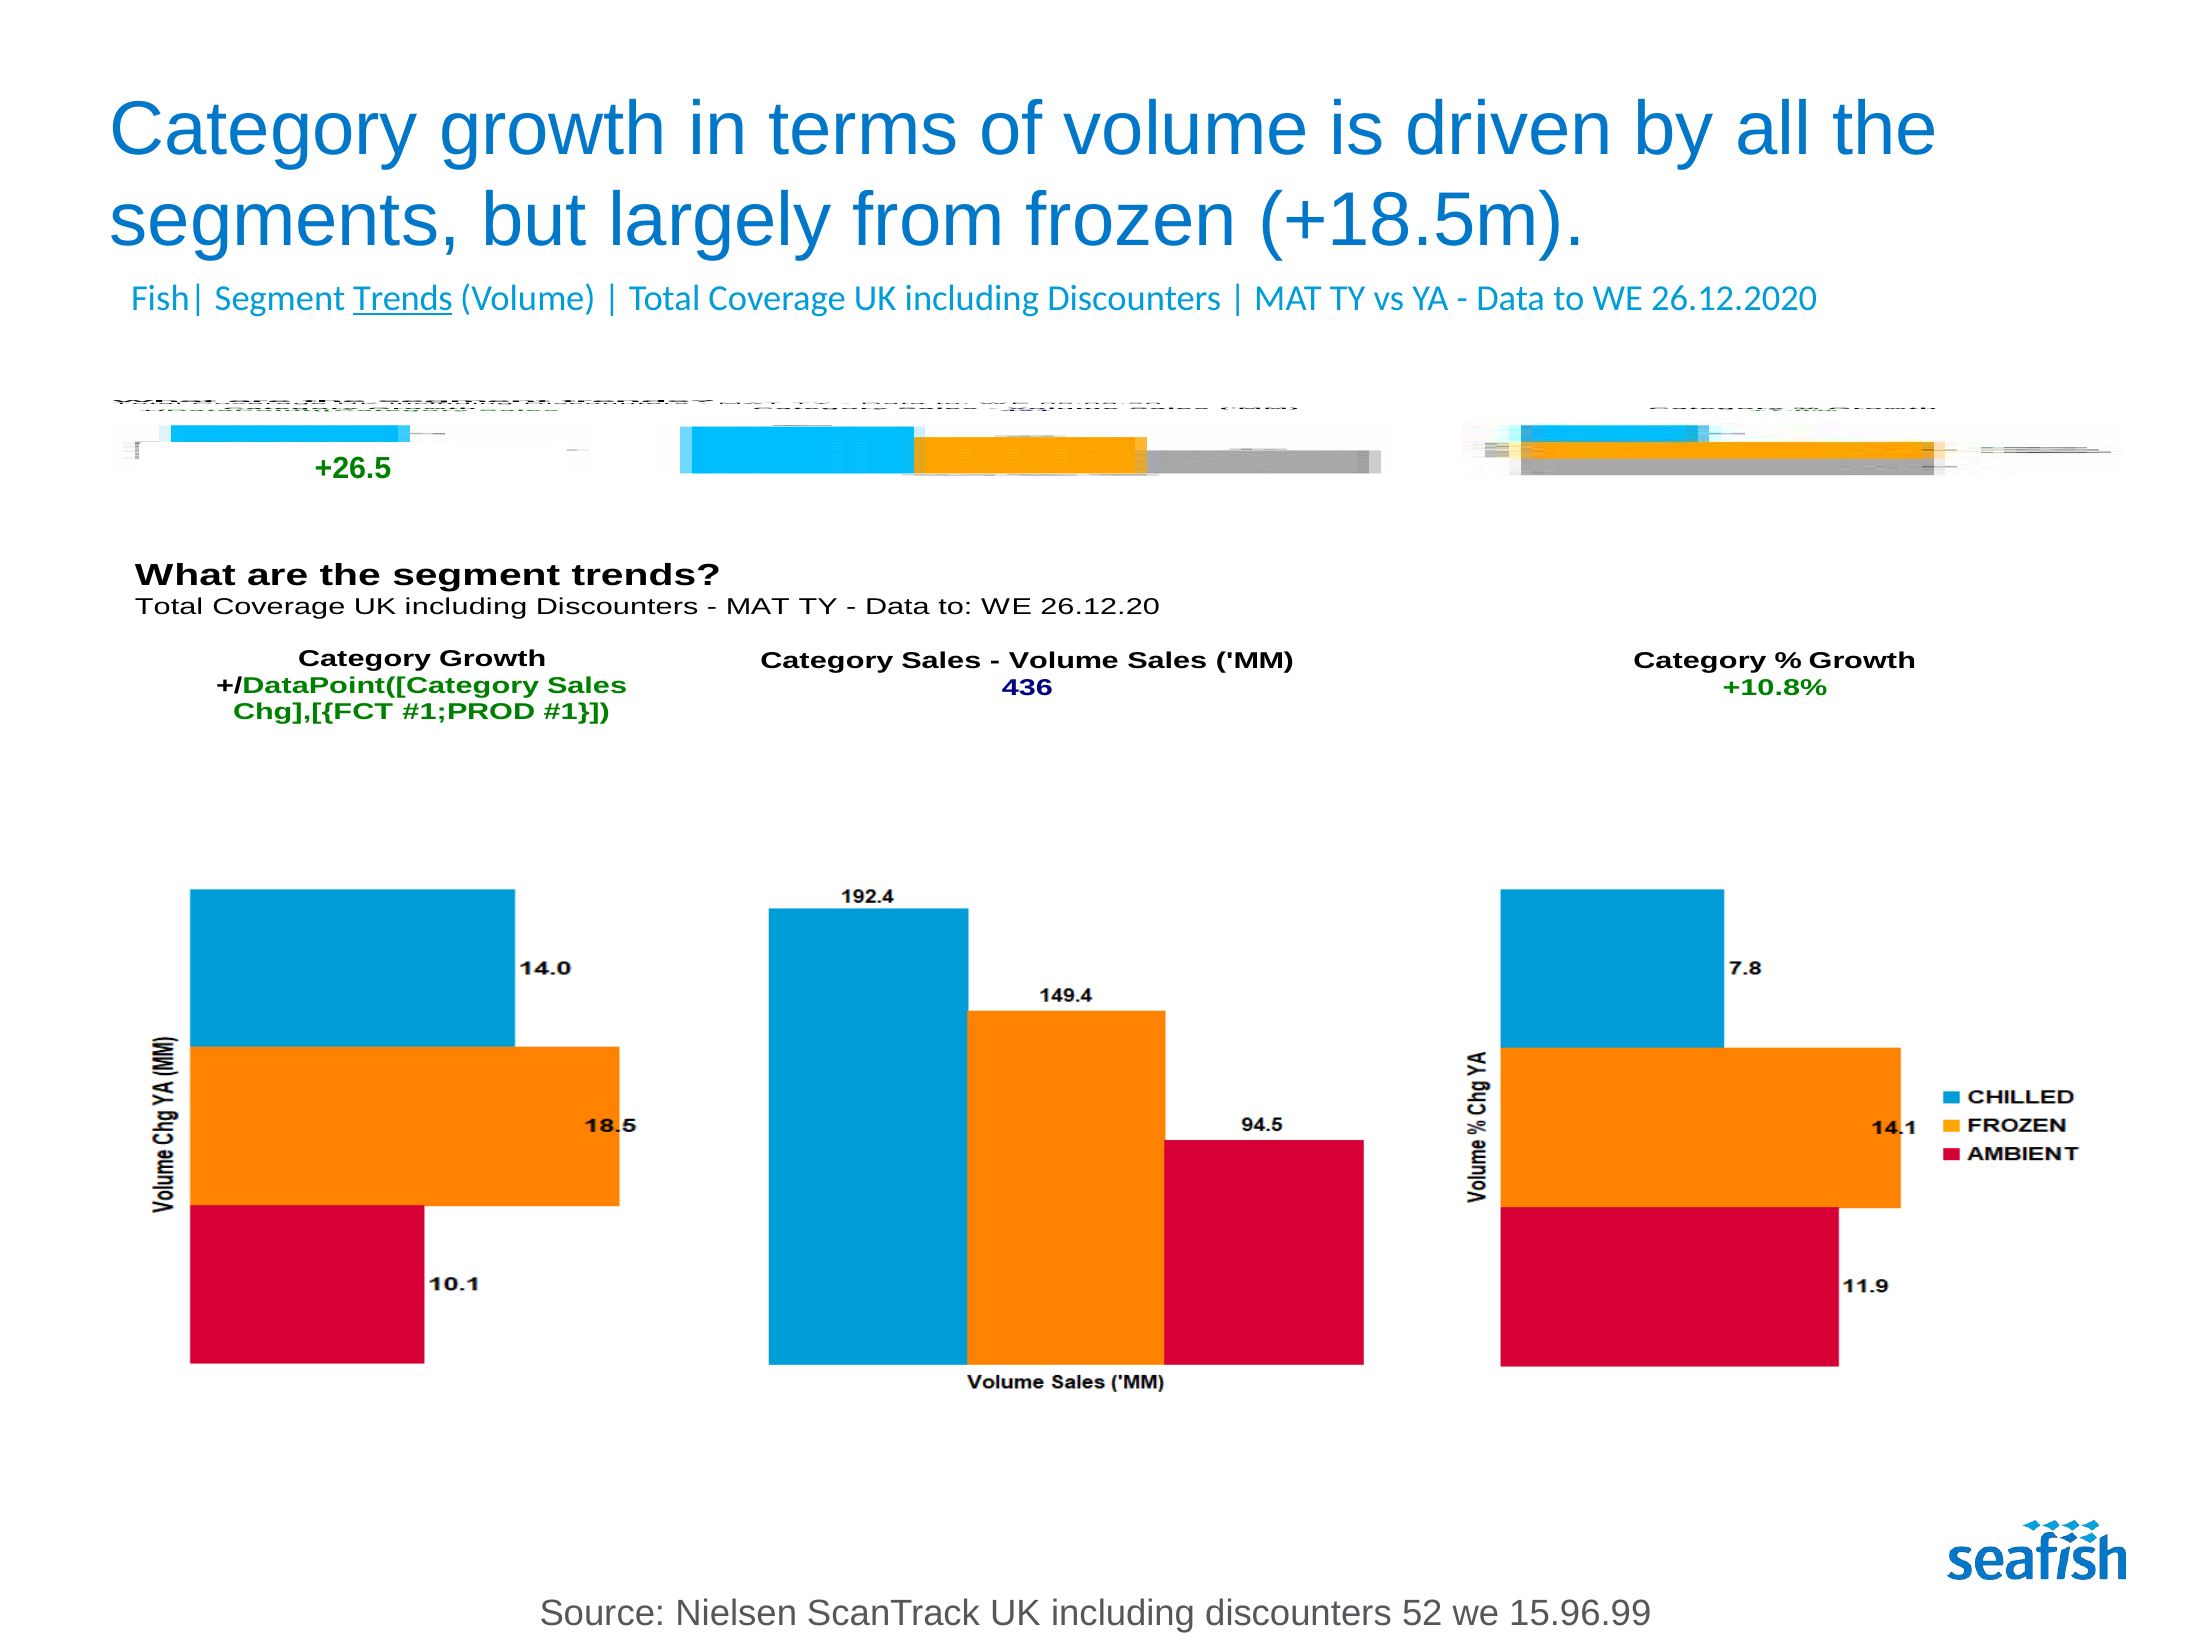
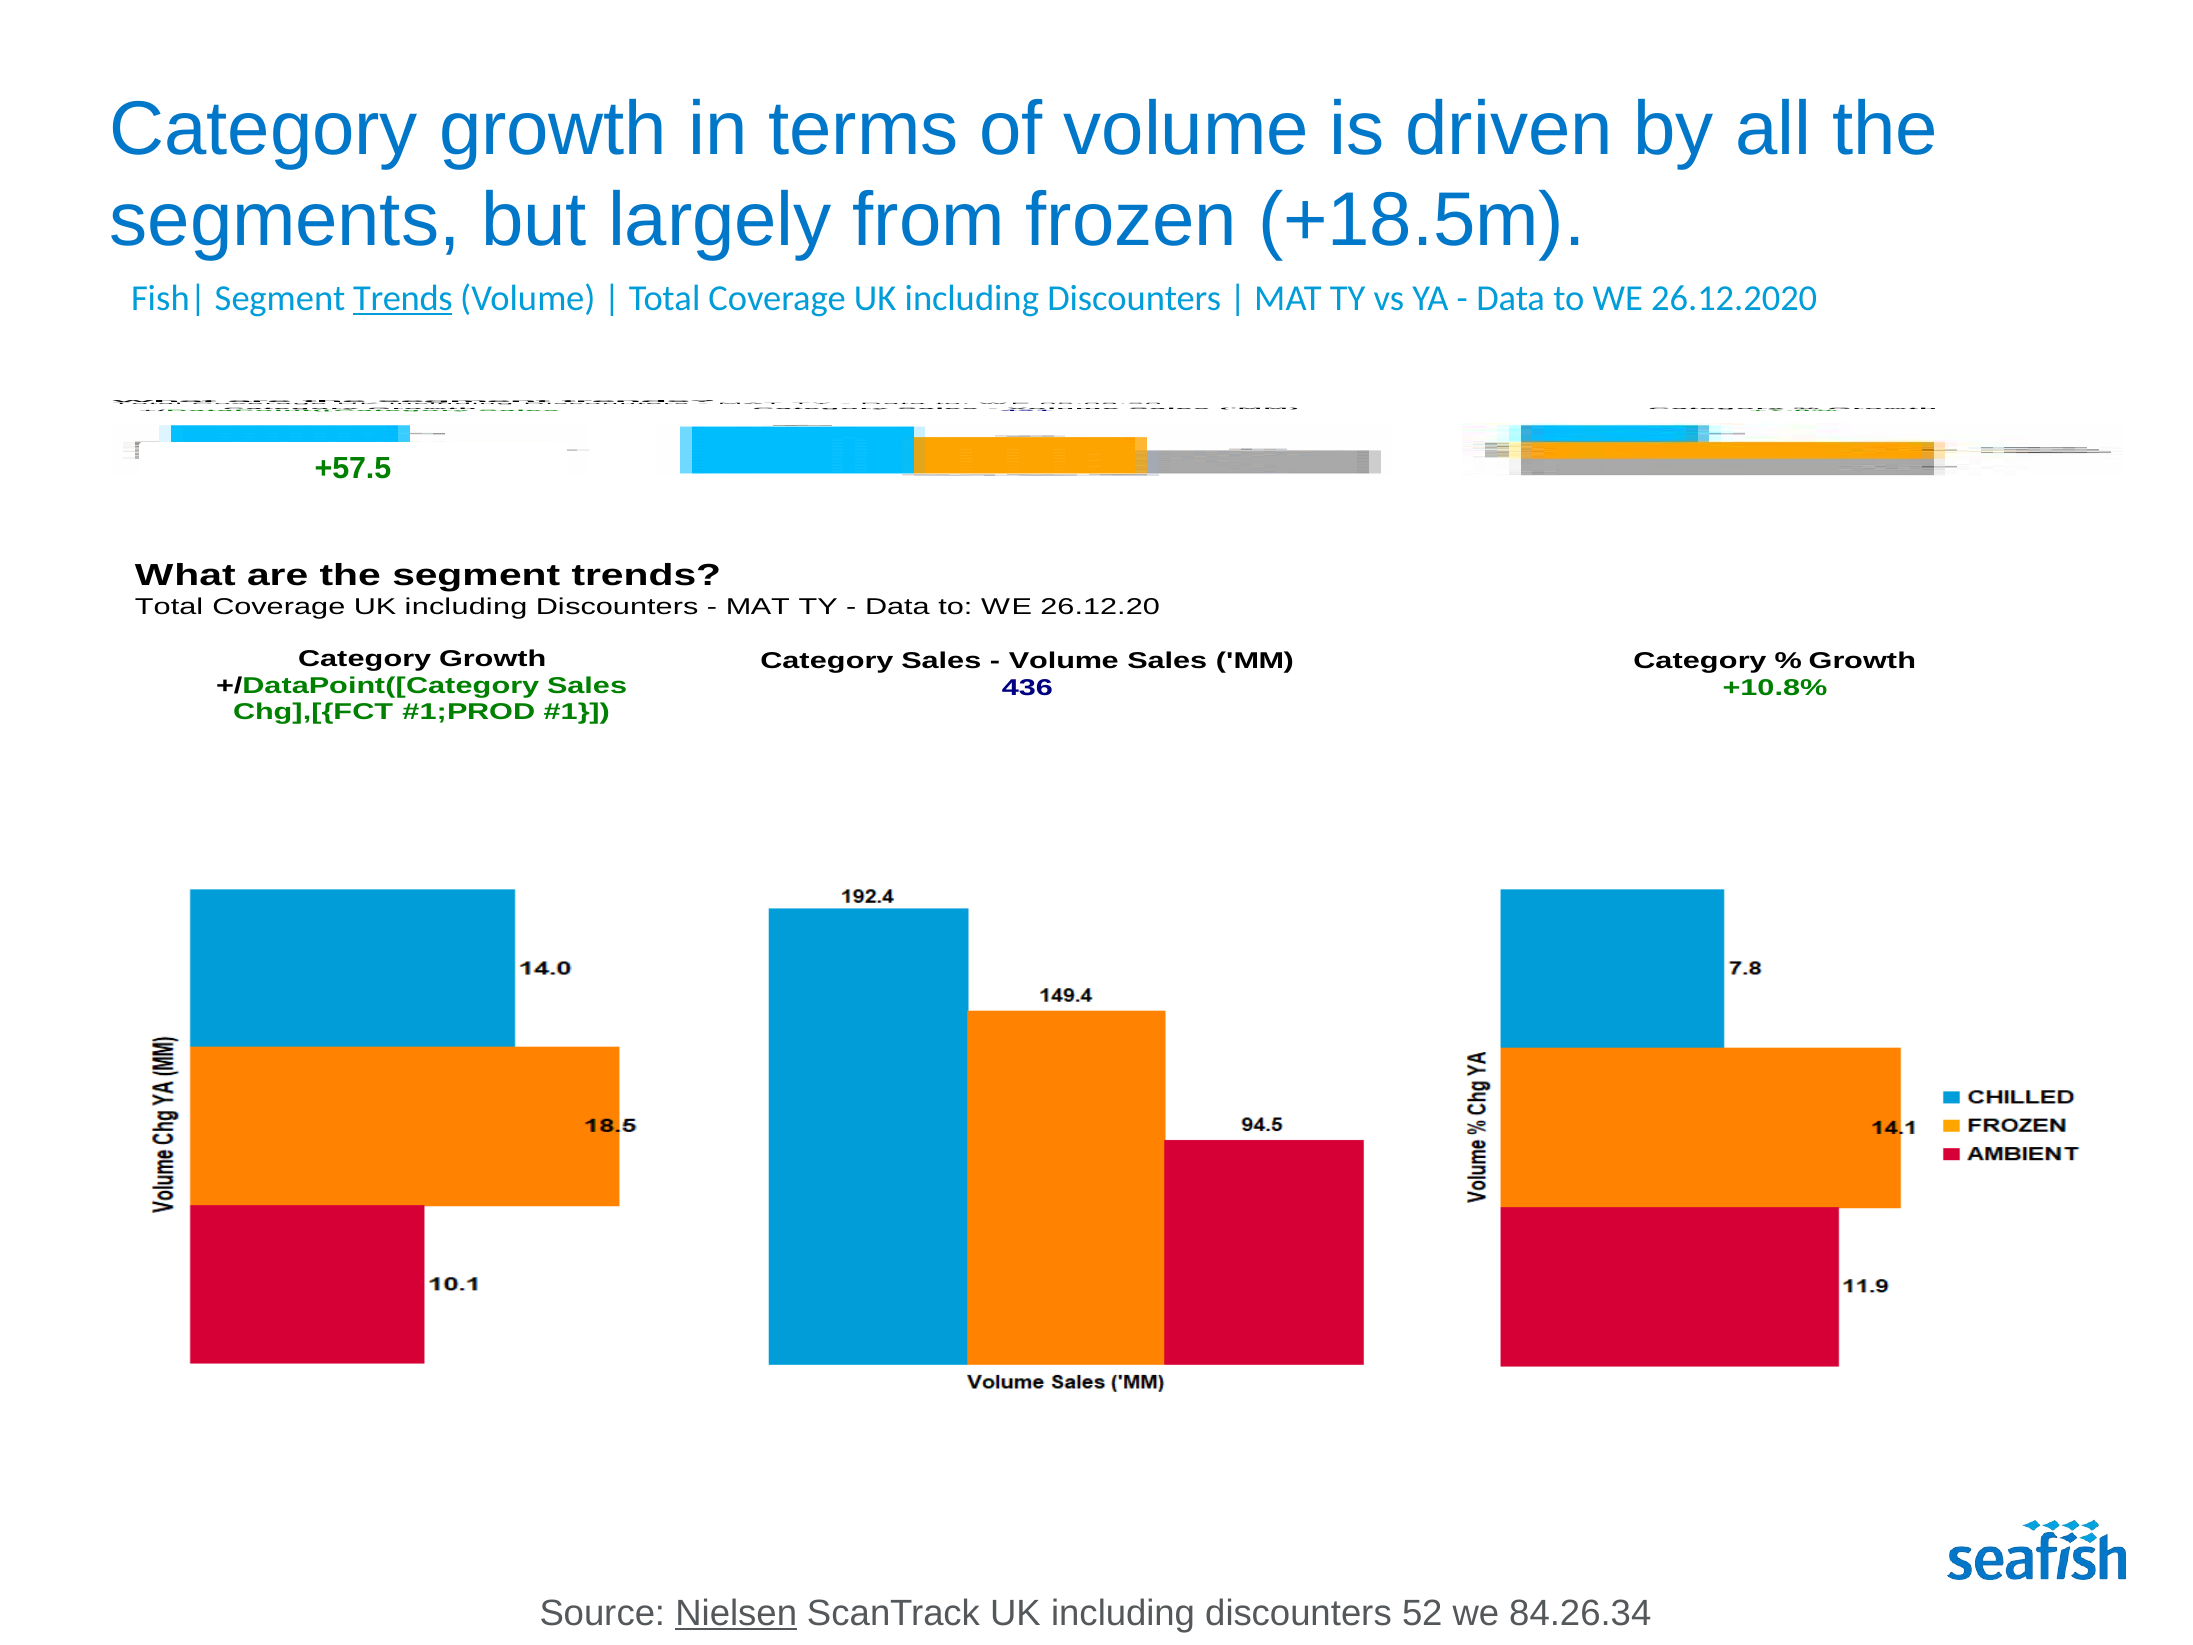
+26.5: +26.5 -> +57.5 (353, 468)
Nielsen underline: none -> present (736, 1613)
15.96.99: 15.96.99 -> 84.26.34 (1580, 1613)
